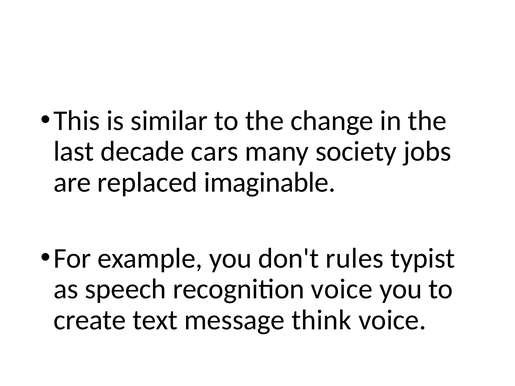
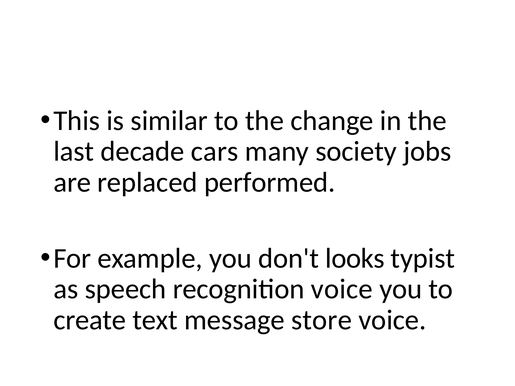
imaginable: imaginable -> performed (270, 182)
rules: rules -> looks (355, 258)
think: think -> store (322, 320)
